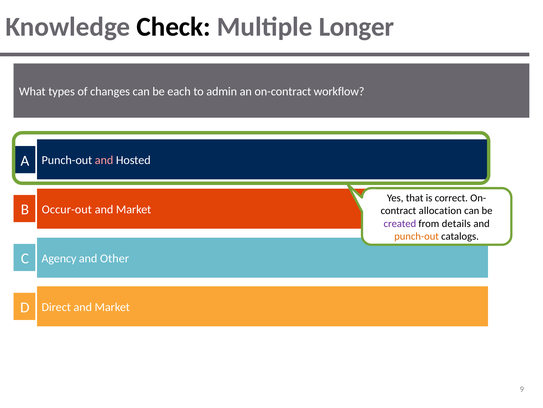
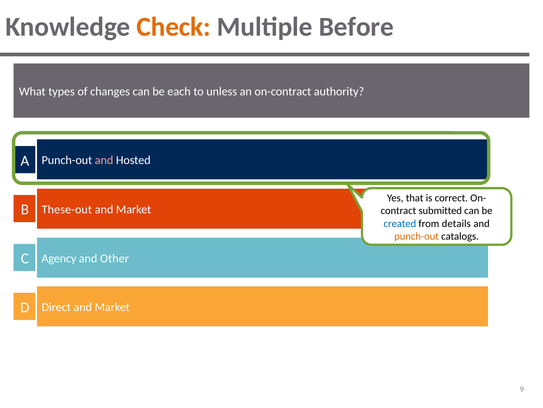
Check colour: black -> orange (174, 27)
Longer: Longer -> Before (356, 27)
admin: admin -> unless (222, 91)
workflow: workflow -> authority (339, 91)
Occur-out: Occur-out -> These-out (67, 209)
allocation: allocation -> submitted (440, 210)
created colour: purple -> blue (400, 223)
